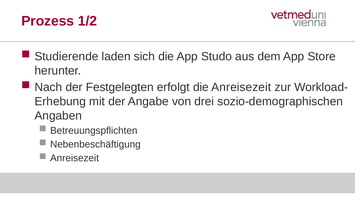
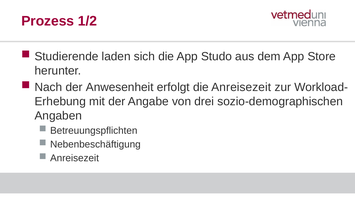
Festgelegten: Festgelegten -> Anwesenheit (120, 87)
